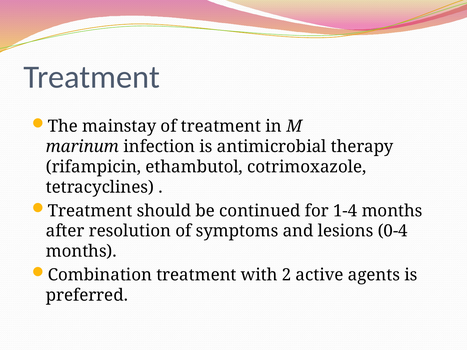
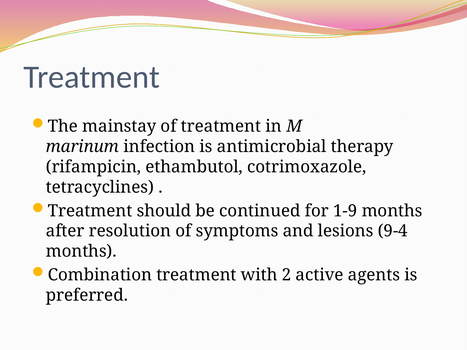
1-4: 1-4 -> 1-9 (345, 211)
0-4: 0-4 -> 9-4 (393, 231)
